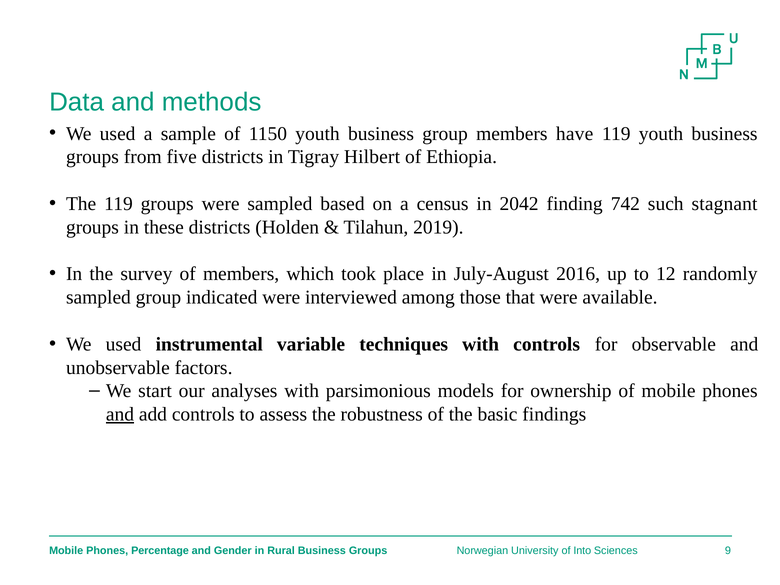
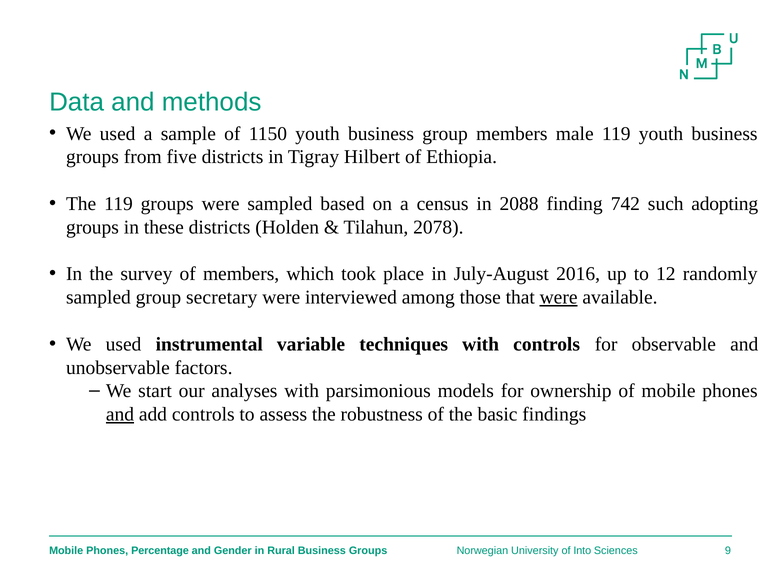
have: have -> male (575, 134)
2042: 2042 -> 2088 (519, 204)
stagnant: stagnant -> adopting (725, 204)
2019: 2019 -> 2078 (438, 227)
indicated: indicated -> secretary (222, 297)
were underline: none -> present (559, 297)
